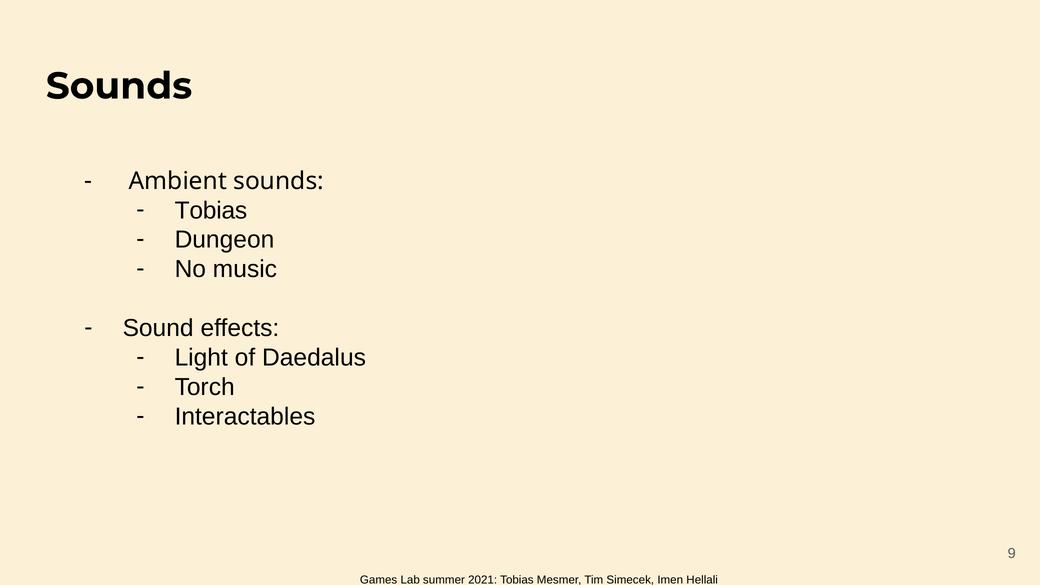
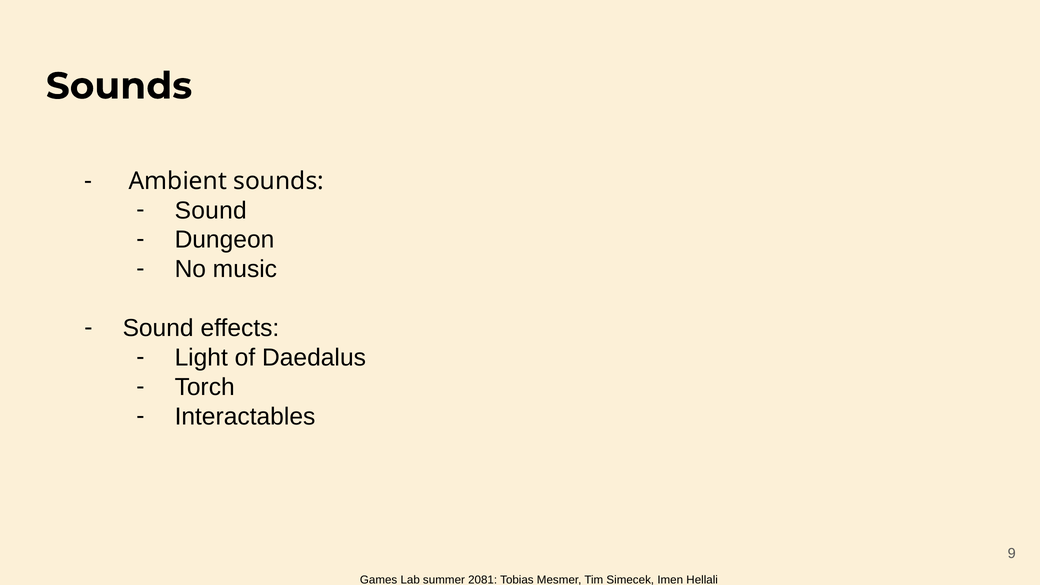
Tobias: Tobias -> Sound (211, 210)
2021: 2021 -> 2081 (483, 580)
